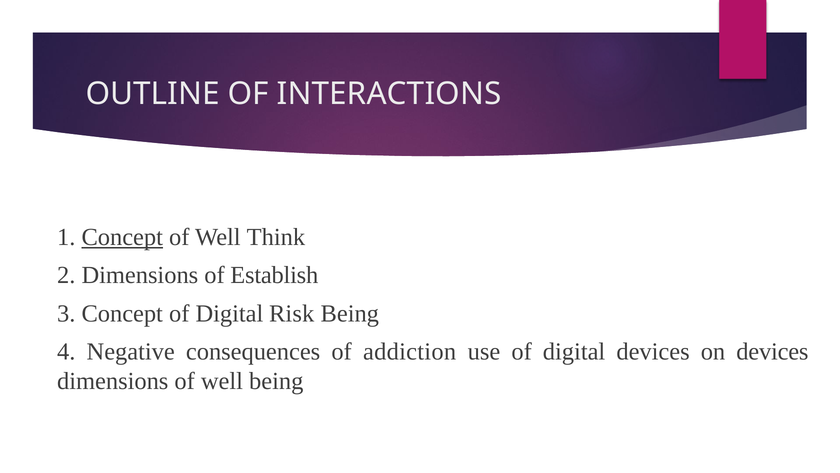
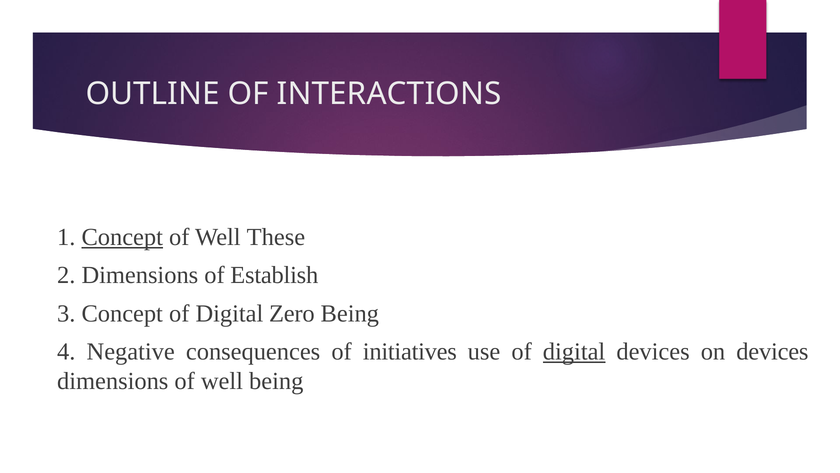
Think: Think -> These (276, 237)
Risk: Risk -> Zero (292, 313)
addiction: addiction -> initiatives (410, 351)
digital underline: none -> present (574, 351)
